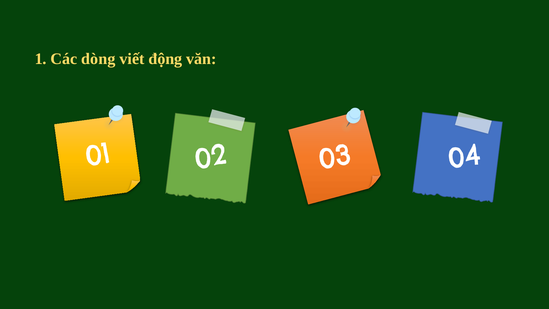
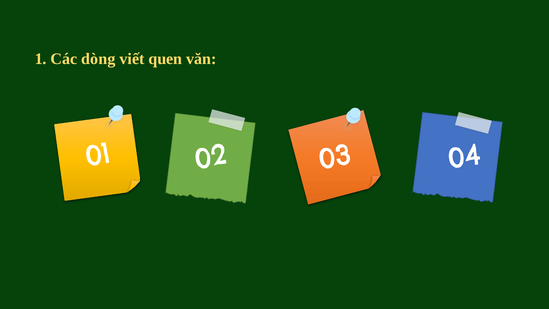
động: động -> quen (165, 59)
